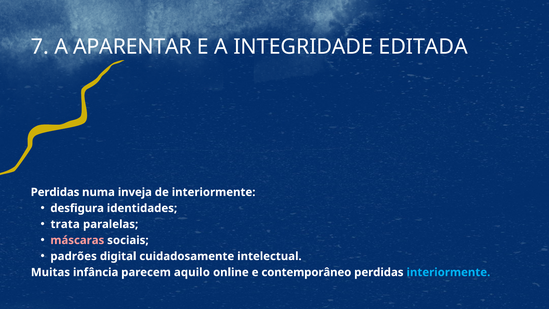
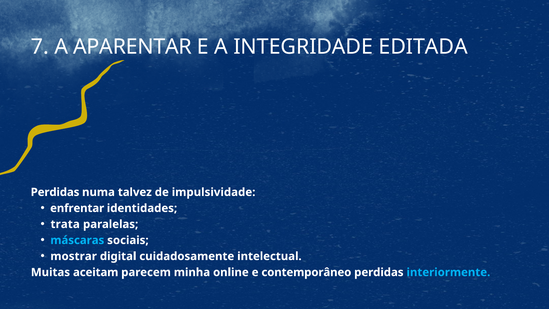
inveja: inveja -> talvez (135, 192)
de interiormente: interiormente -> impulsividade (214, 192)
desfigura: desfigura -> enfrentar (77, 208)
máscaras colour: pink -> light blue (77, 240)
padrões: padrões -> mostrar (74, 256)
infância: infância -> aceitam (96, 272)
aquilo: aquilo -> minha (192, 272)
